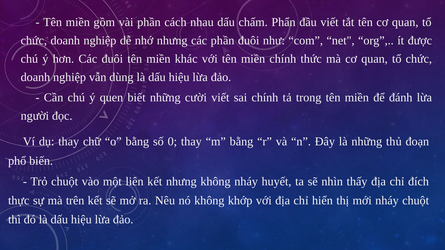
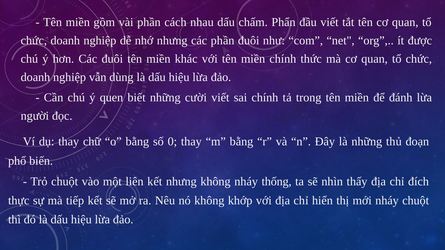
huyết: huyết -> thống (277, 182)
trên: trên -> tiếp (75, 201)
